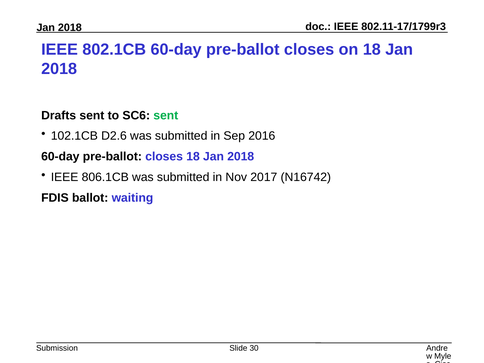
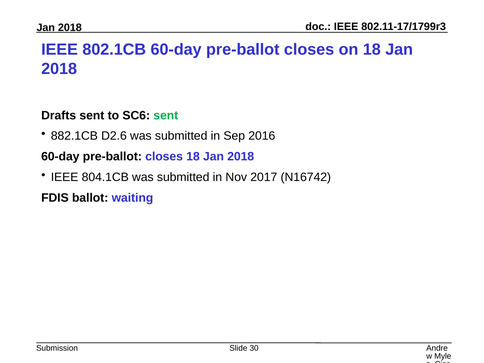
102.1CB: 102.1CB -> 882.1CB (74, 136)
806.1CB: 806.1CB -> 804.1CB (105, 177)
